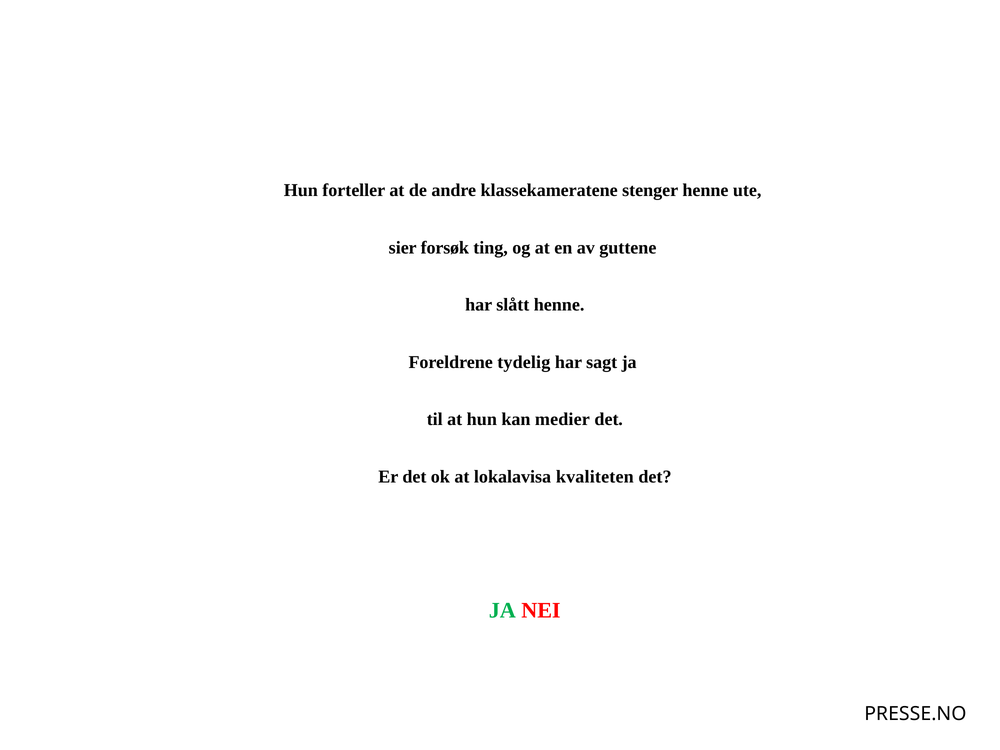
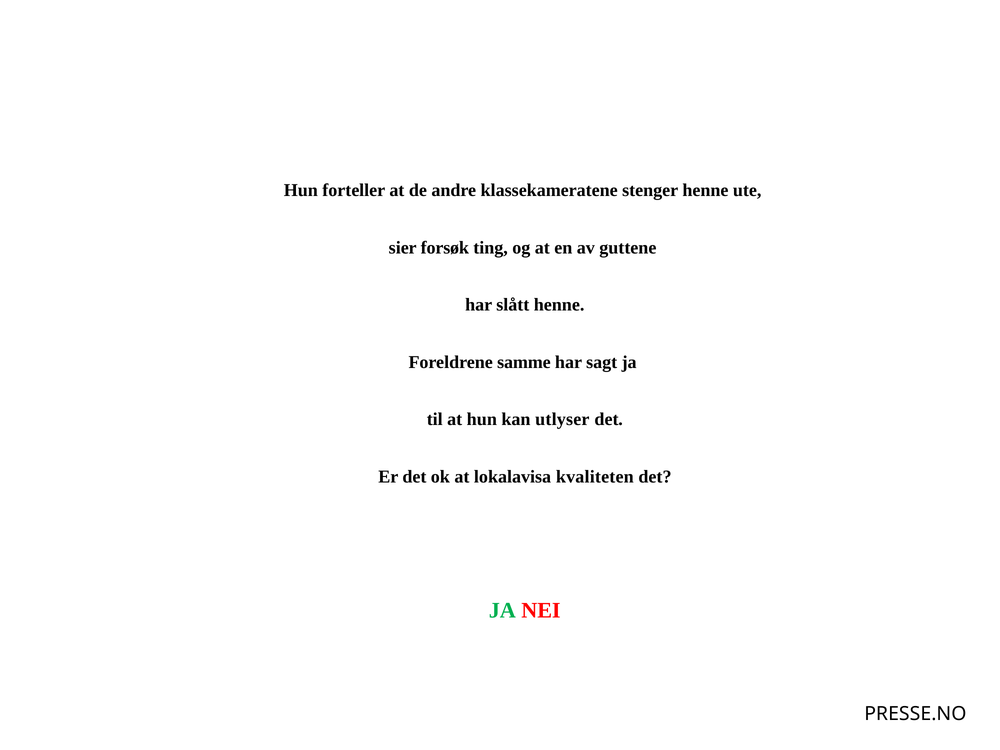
tydelig: tydelig -> samme (524, 362)
medier: medier -> utlyser (562, 420)
